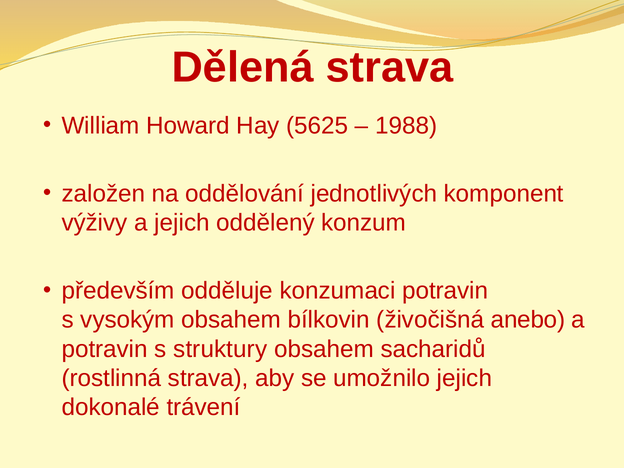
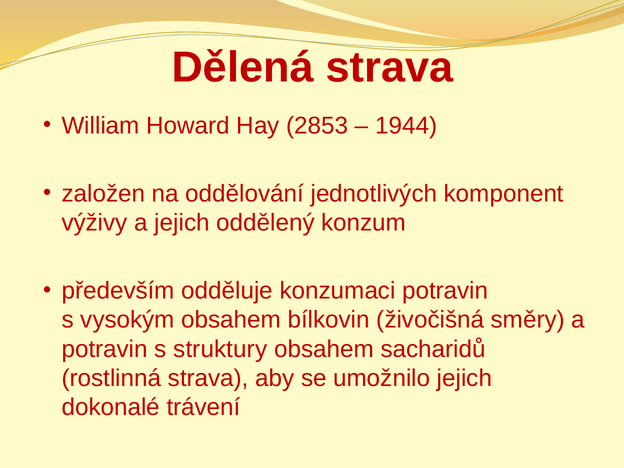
5625: 5625 -> 2853 (317, 126)
1988: 1988 -> 1944 (406, 126)
anebo: anebo -> směry (528, 320)
